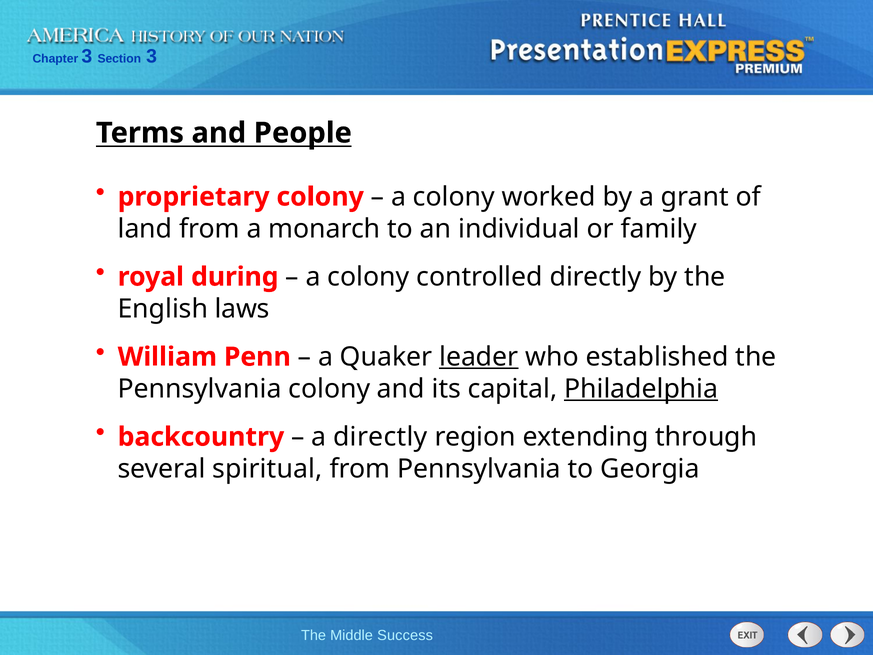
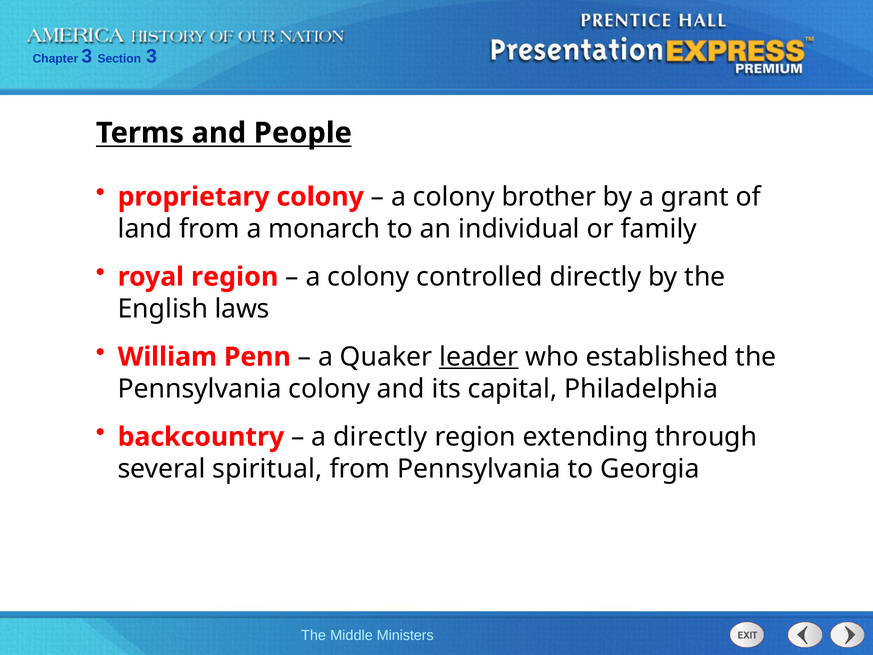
worked: worked -> brother (549, 197)
royal during: during -> region (235, 277)
Philadelphia underline: present -> none (641, 389)
Success: Success -> Ministers (405, 635)
